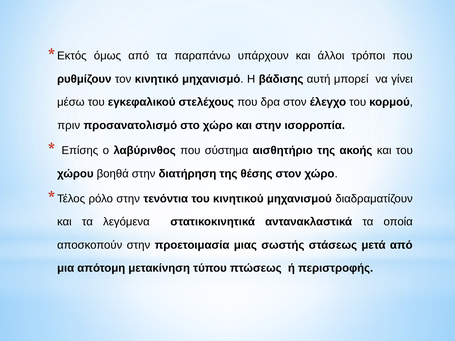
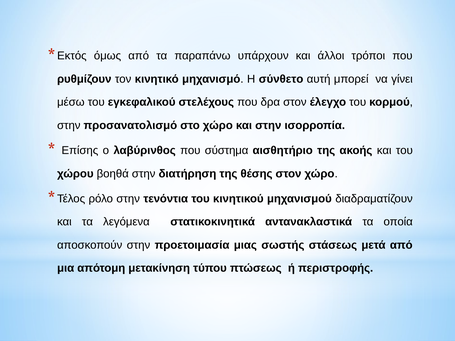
βάδισης: βάδισης -> σύνθετο (281, 79)
πριν: πριν -> στην (69, 125)
